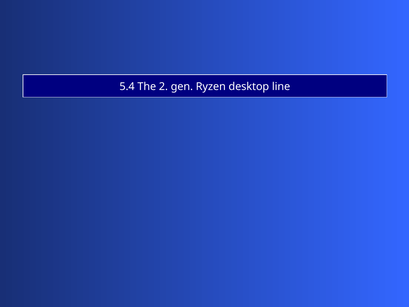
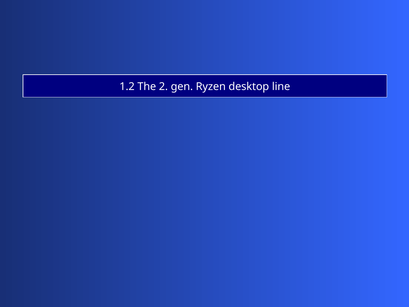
5.4: 5.4 -> 1.2 (127, 87)
